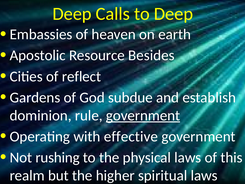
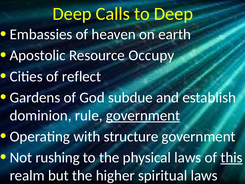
Besides: Besides -> Occupy (151, 55)
effective: effective -> structure (131, 136)
this underline: none -> present (232, 157)
